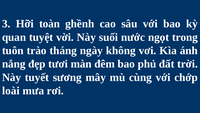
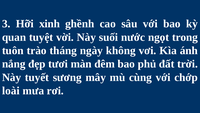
toàn: toàn -> xinh (50, 24)
